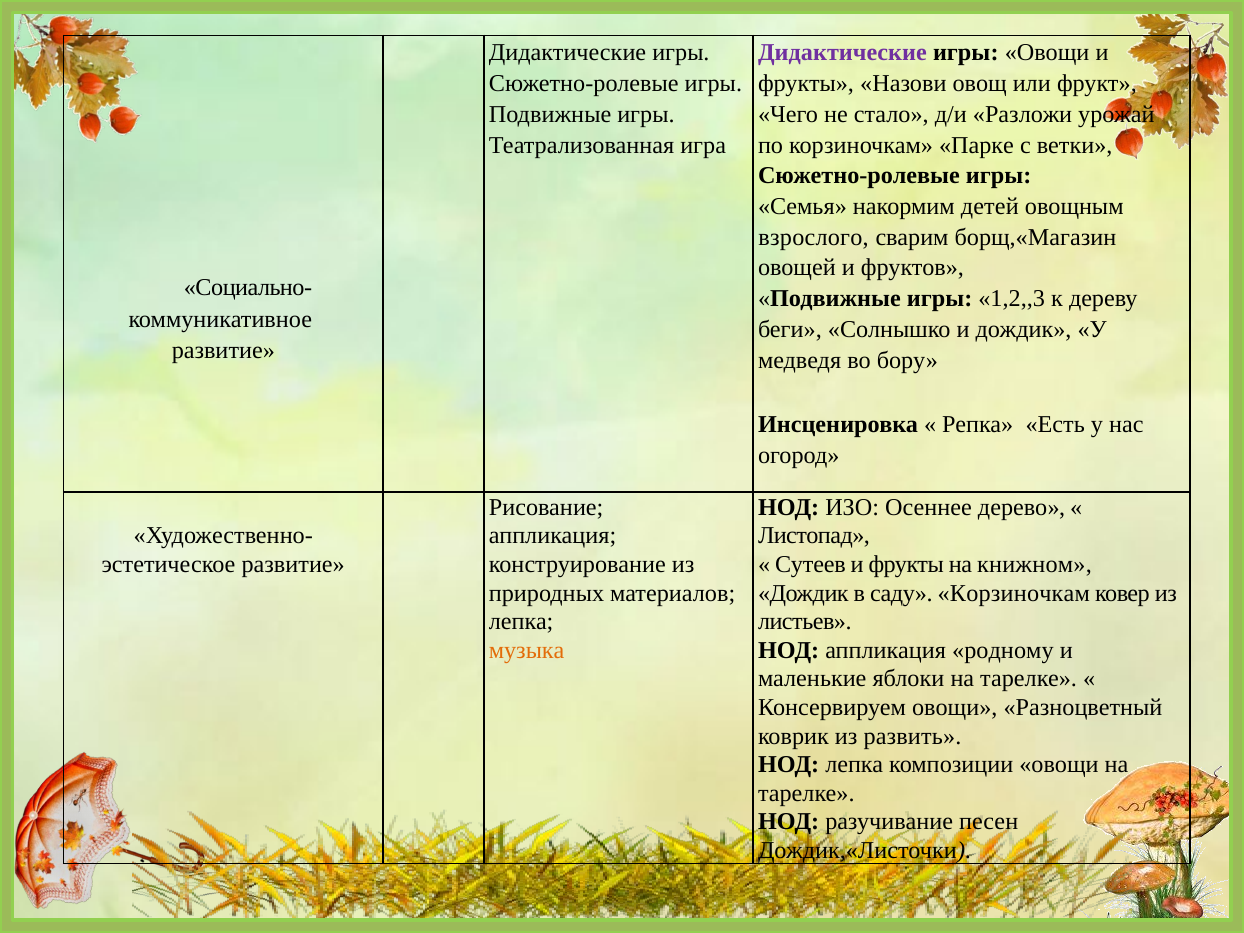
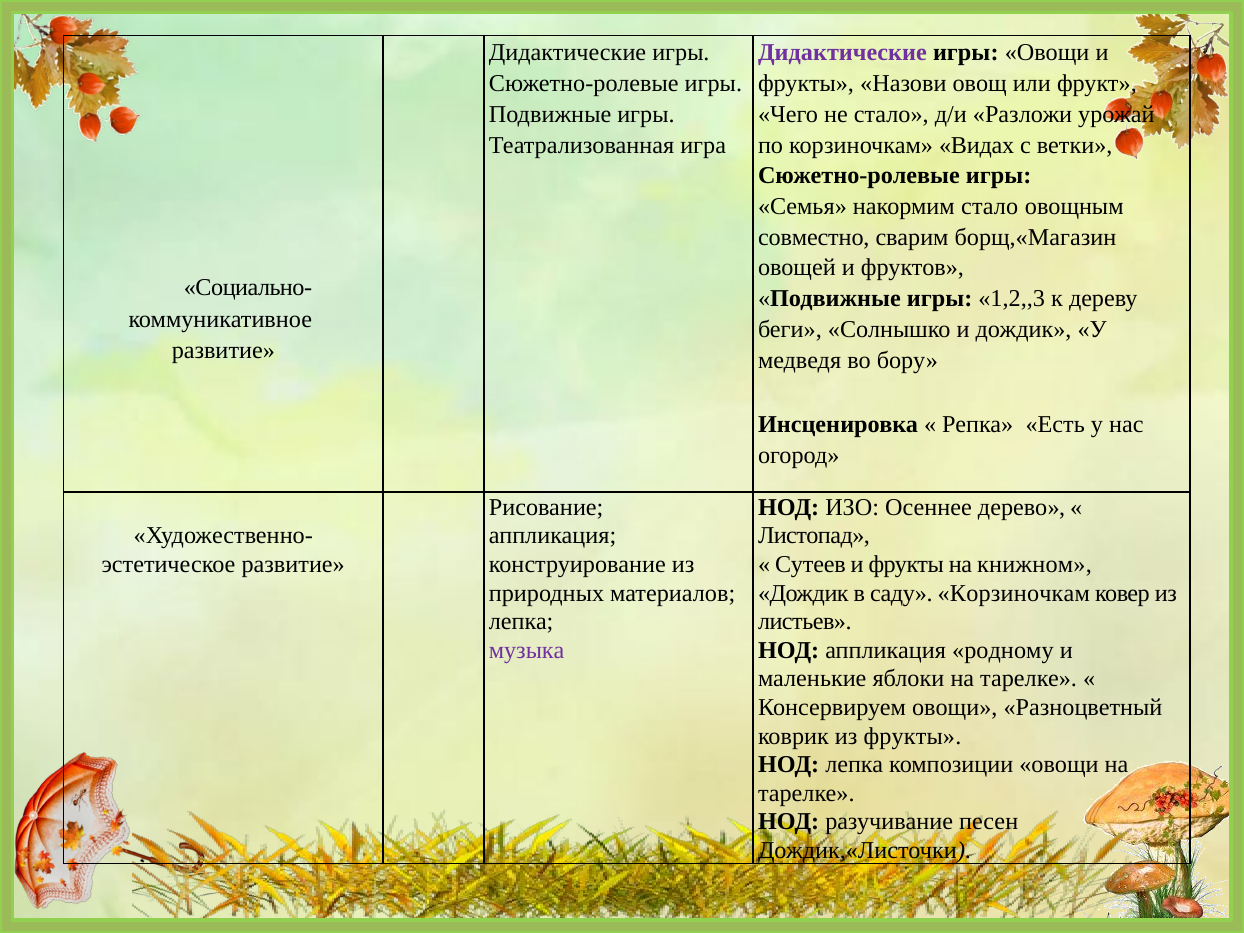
Парке: Парке -> Видах (977, 145)
накормим детей: детей -> стало (990, 207)
взрослого: взрослого -> совместно (814, 237)
музыка colour: orange -> purple (527, 650)
из развить: развить -> фрукты (912, 736)
